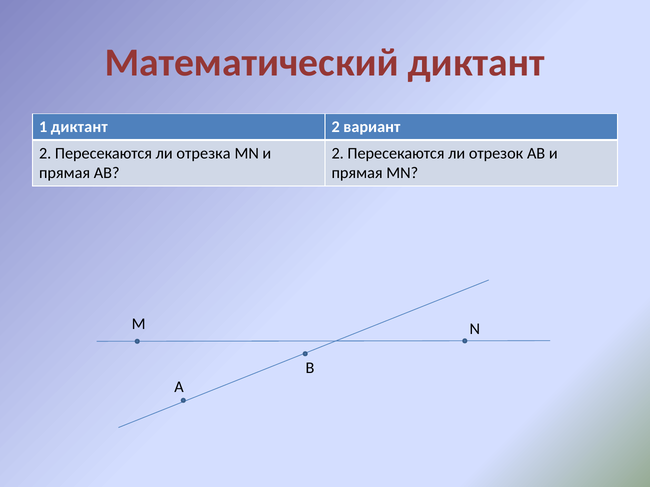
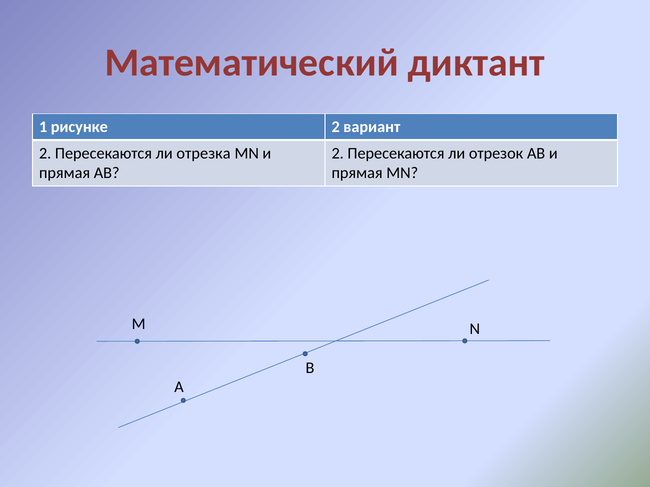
1 диктант: диктант -> рисунке (79, 127)
